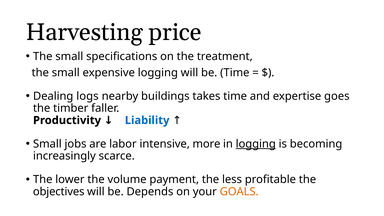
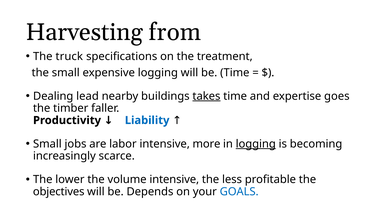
price: price -> from (175, 32)
small: small -> truck (69, 56)
logs: logs -> lead (87, 96)
takes underline: none -> present (206, 96)
volume payment: payment -> intensive (174, 180)
GOALS colour: orange -> blue (239, 192)
